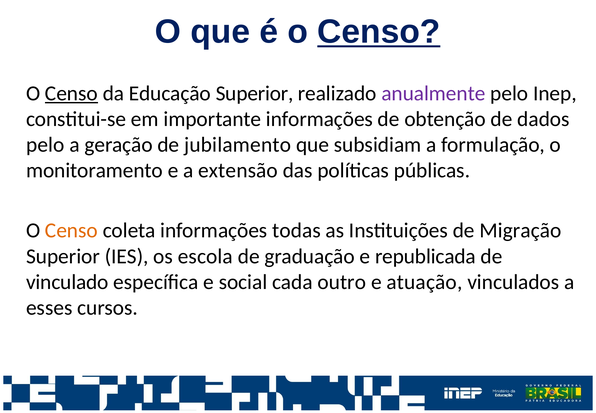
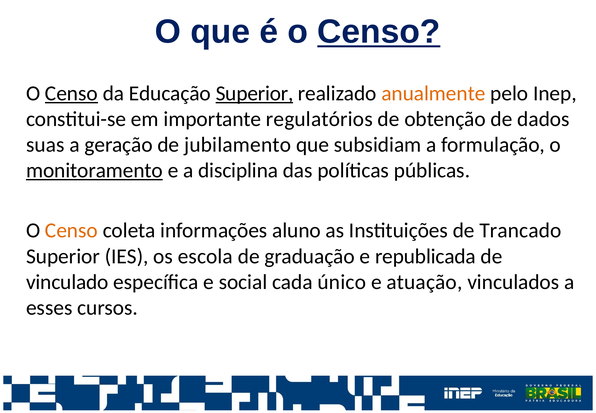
Superior underline: none -> present (255, 93)
anualmente colour: purple -> orange (433, 93)
importante informações: informações -> regulatórios (319, 119)
pelo: pelo -> suas (45, 145)
monitoramento underline: none -> present (94, 170)
extensão: extensão -> disciplina (238, 170)
todas: todas -> aluno (297, 230)
Migração: Migração -> Trancado (520, 230)
outro: outro -> único (342, 282)
